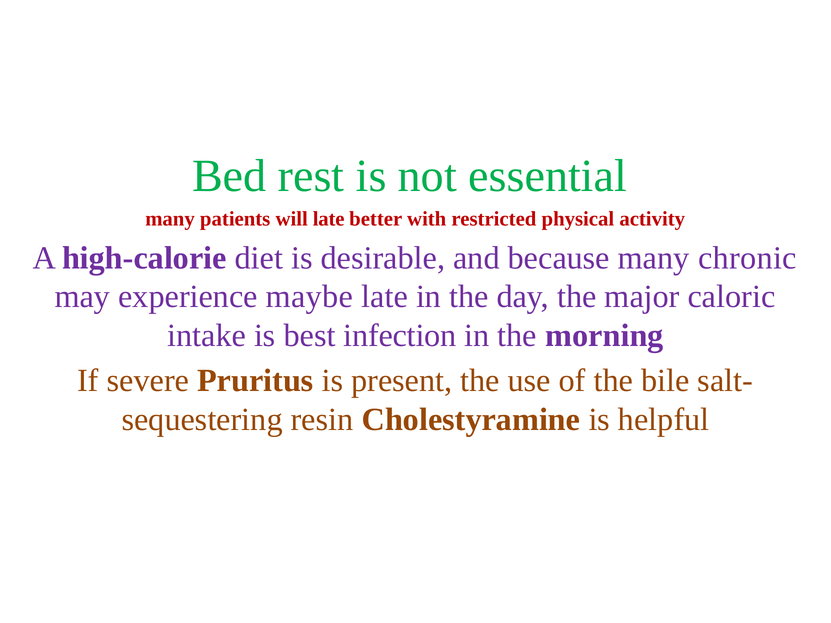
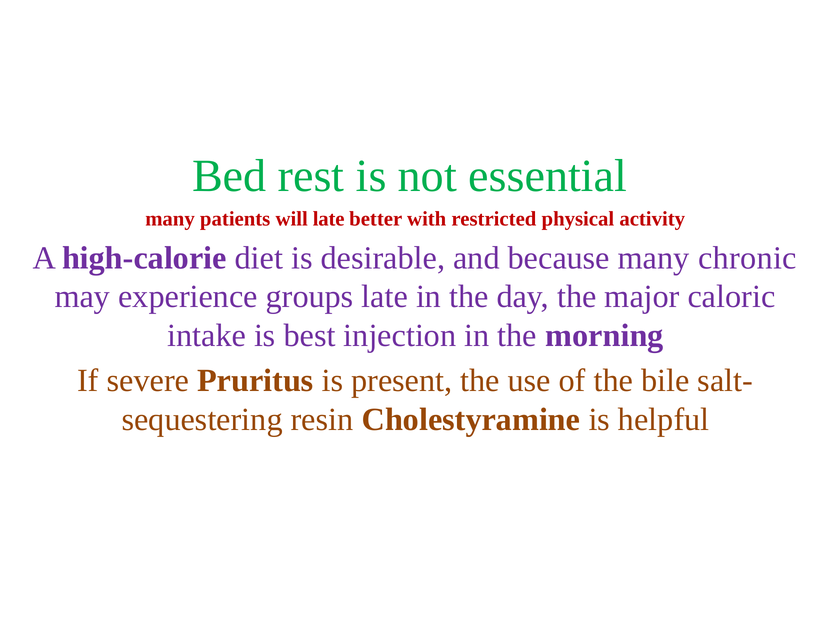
maybe: maybe -> groups (310, 297)
infection: infection -> injection (400, 336)
